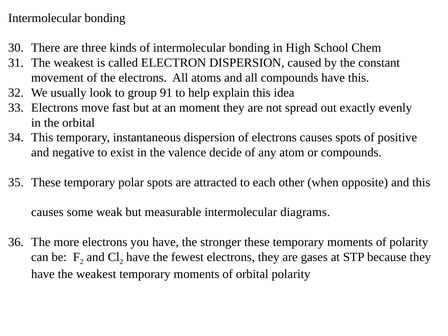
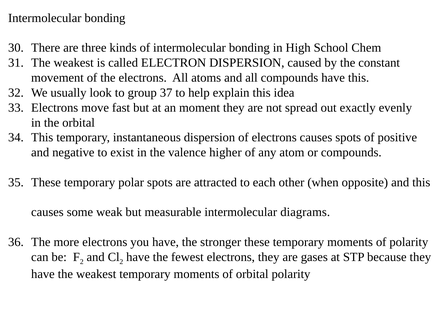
91: 91 -> 37 (166, 93)
decide: decide -> higher (225, 152)
